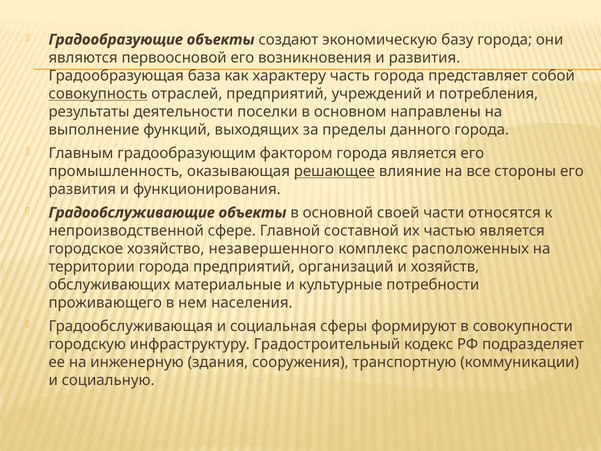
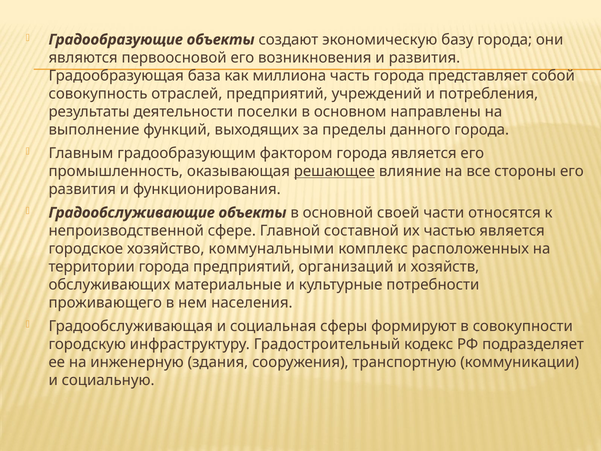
характеру: характеру -> миллиона (289, 76)
совокупность underline: present -> none (98, 94)
незавершенного: незавершенного -> коммунальными (271, 249)
